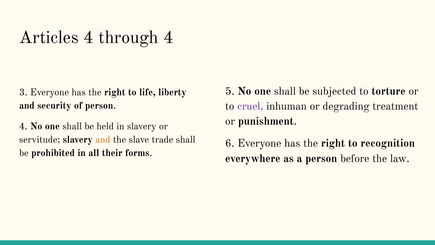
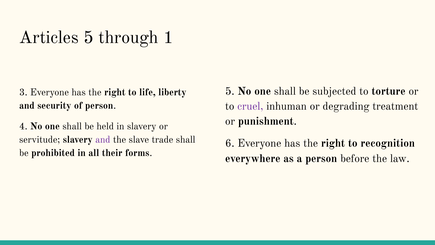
Articles 4: 4 -> 5 (89, 37)
through 4: 4 -> 1 (169, 37)
and colour: orange -> purple (103, 140)
